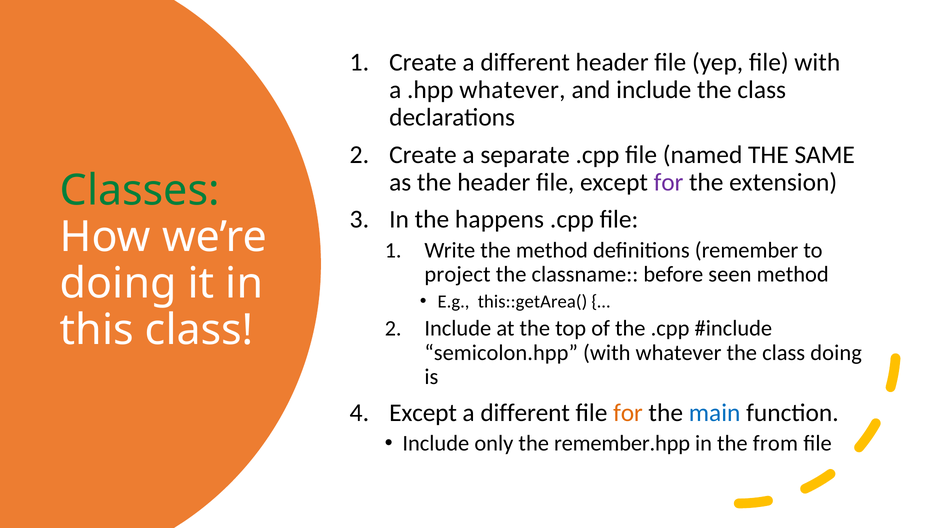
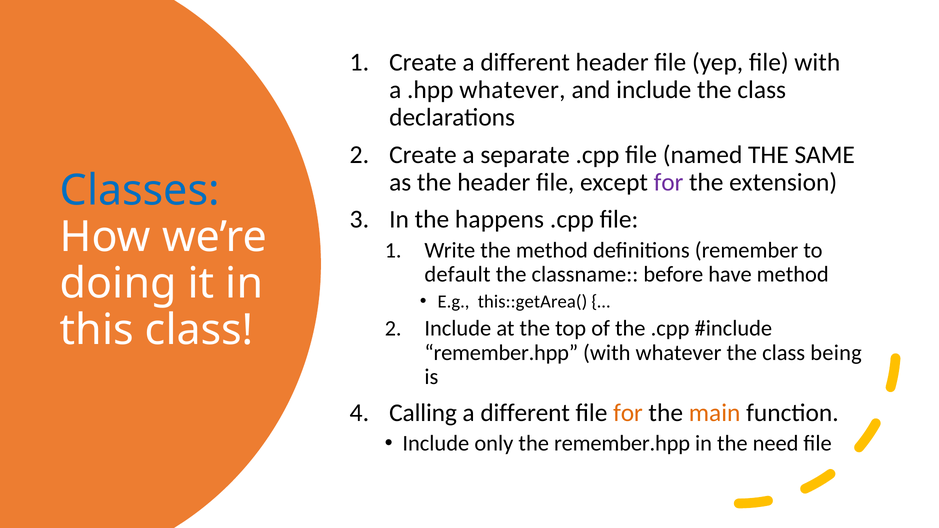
Classes colour: green -> blue (140, 191)
project: project -> default (457, 274)
seen: seen -> have (730, 274)
semicolon.hpp: semicolon.hpp -> remember.hpp (501, 353)
class doing: doing -> being (836, 353)
Except: Except -> Calling (423, 413)
main colour: blue -> orange (715, 413)
from: from -> need (776, 444)
